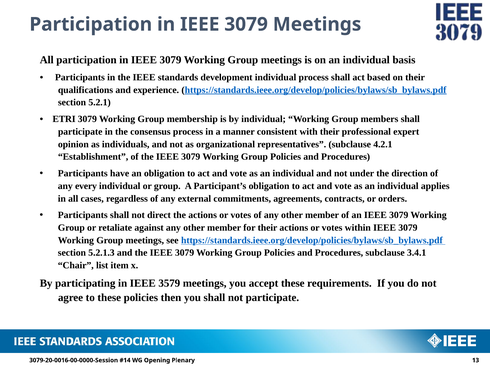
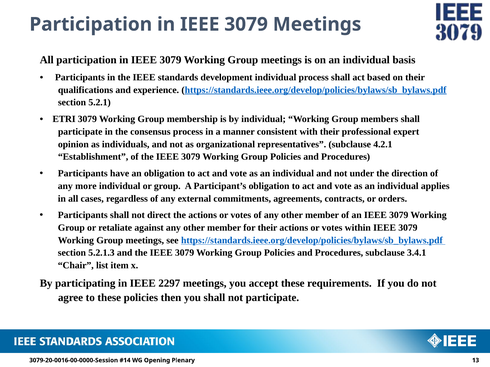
every: every -> more (86, 186)
3579: 3579 -> 2297 (169, 284)
